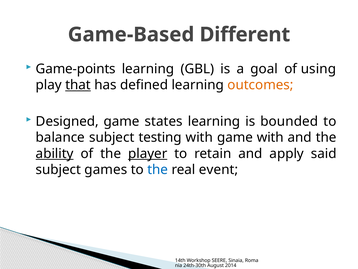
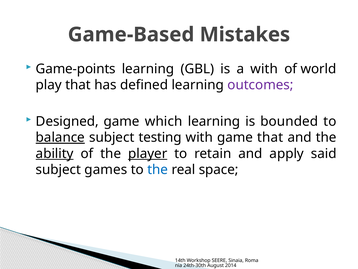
Different: Different -> Mistakes (245, 35)
a goal: goal -> with (264, 69)
using: using -> world (318, 69)
that underline: present -> none (78, 85)
outcomes colour: orange -> purple (260, 85)
states: states -> which (164, 121)
balance underline: none -> present (60, 137)
game with: with -> that (270, 137)
event: event -> space (219, 169)
